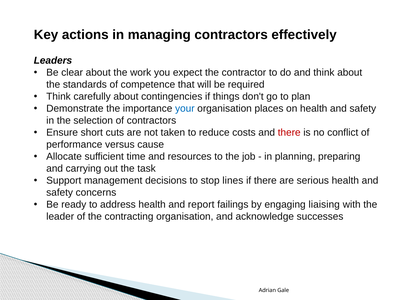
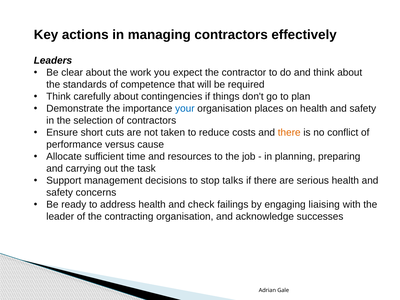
there colour: red -> orange (289, 133)
lines: lines -> talks (233, 181)
report: report -> check (201, 205)
